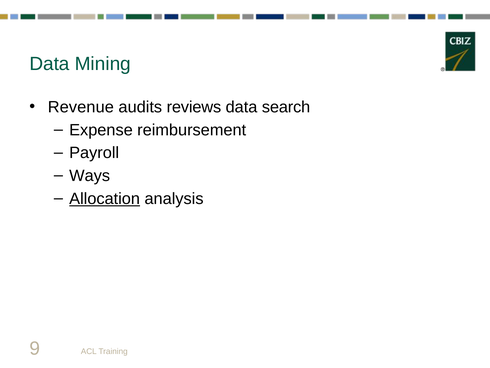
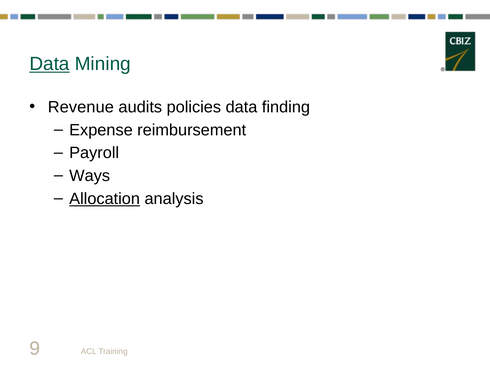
Data underline: none -> present (49, 64)
reviews: reviews -> policies (194, 107)
search: search -> finding (286, 107)
